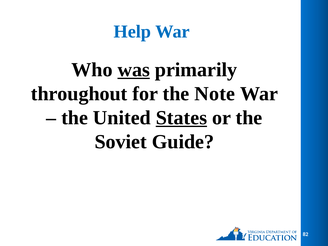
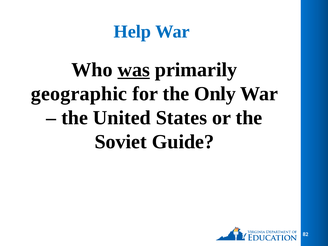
throughout: throughout -> geographic (79, 94)
Note: Note -> Only (215, 94)
States underline: present -> none (181, 118)
